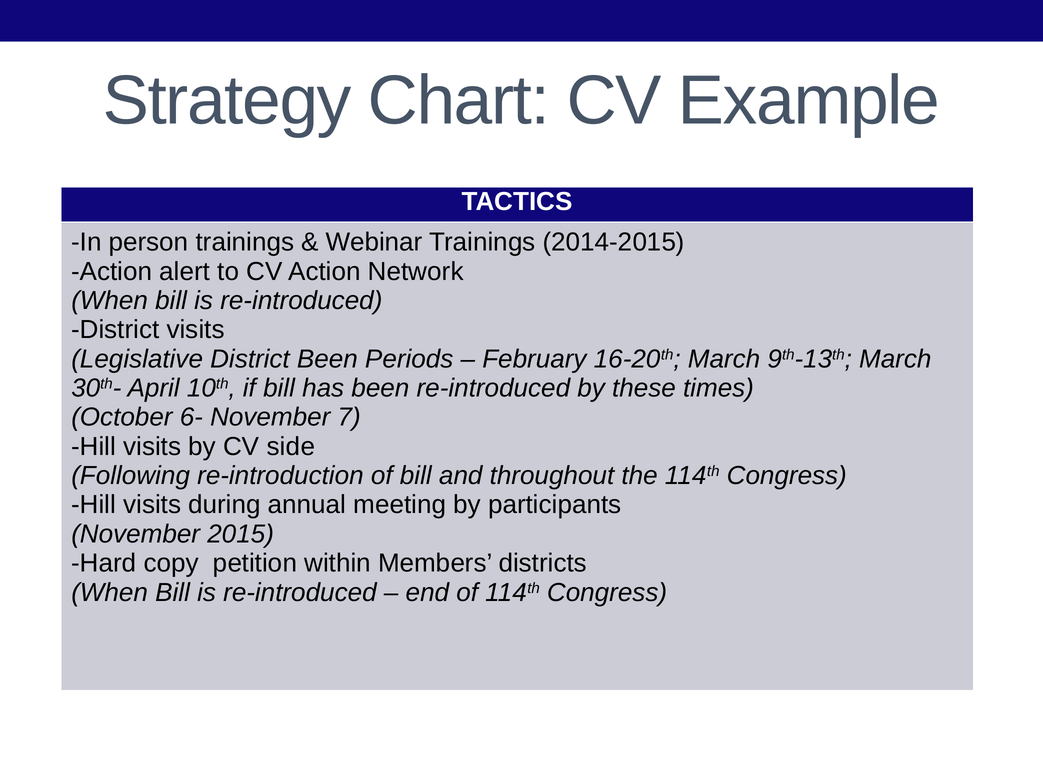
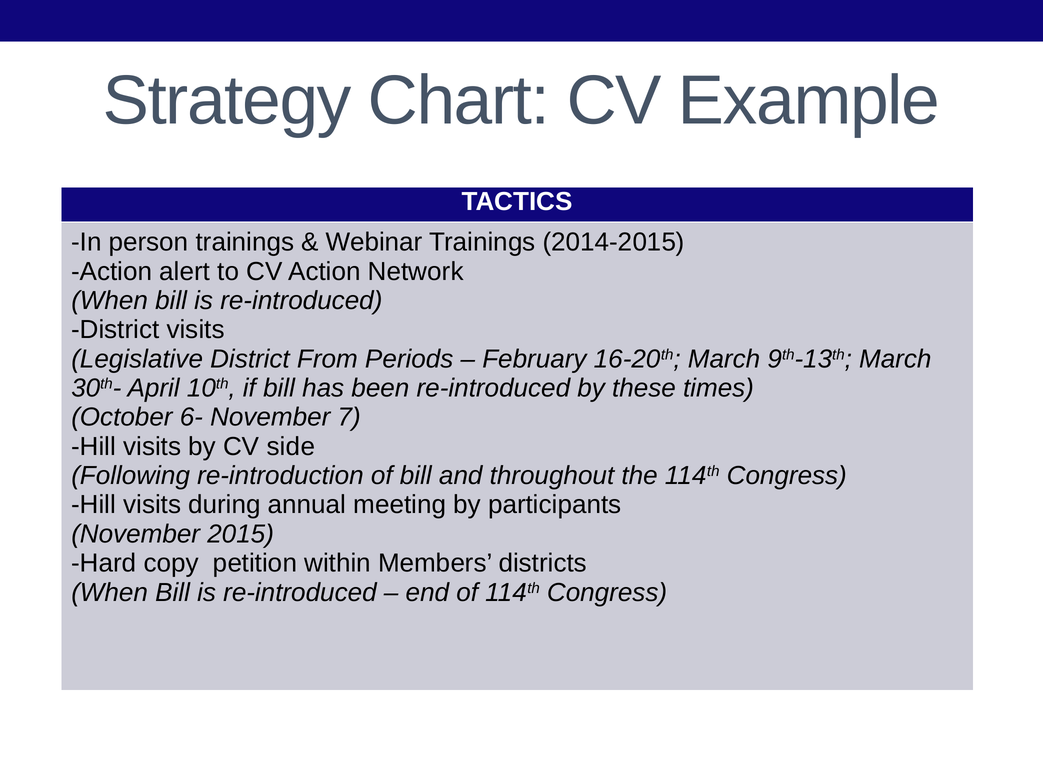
District Been: Been -> From (327, 359)
